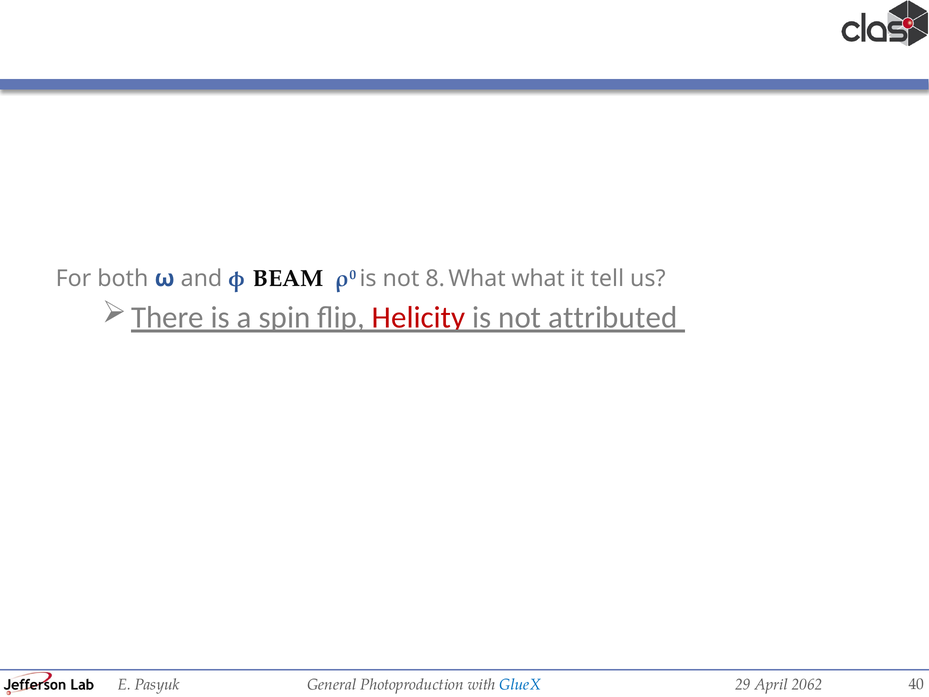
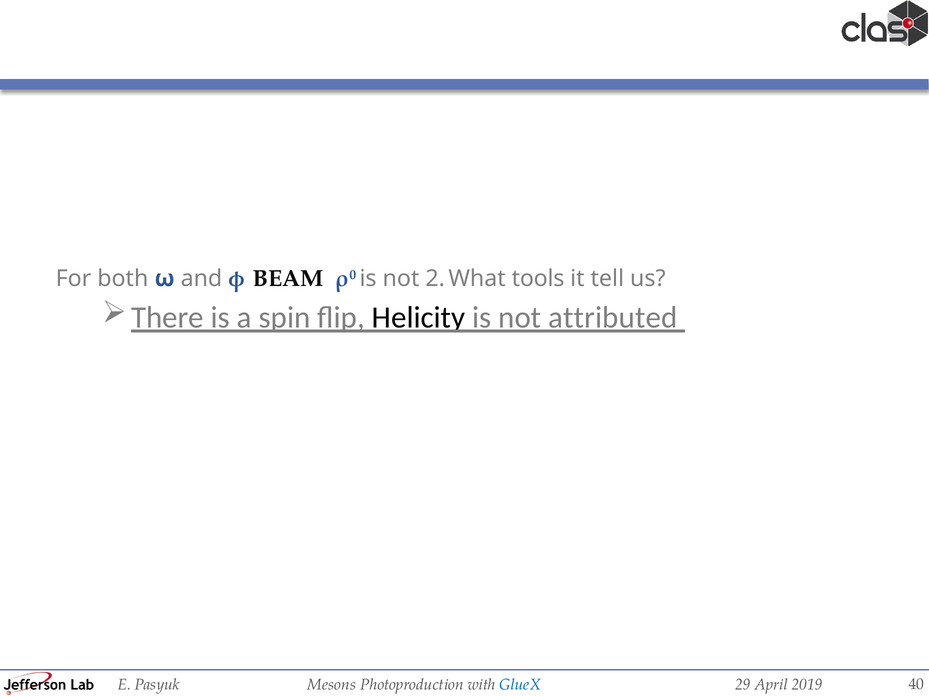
8: 8 -> 2 (435, 278)
What what: what -> tools (538, 278)
Helicity colour: red -> black (419, 318)
General: General -> Mesons (332, 684)
2062: 2062 -> 2019 (807, 685)
